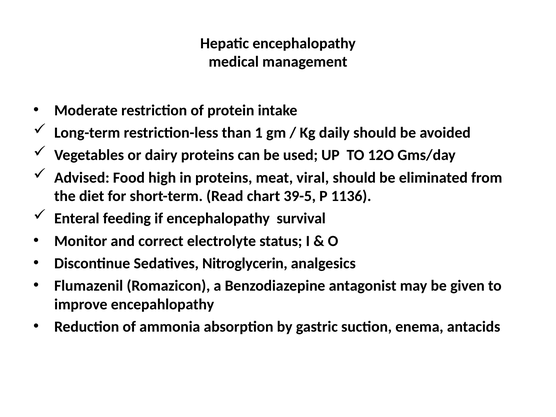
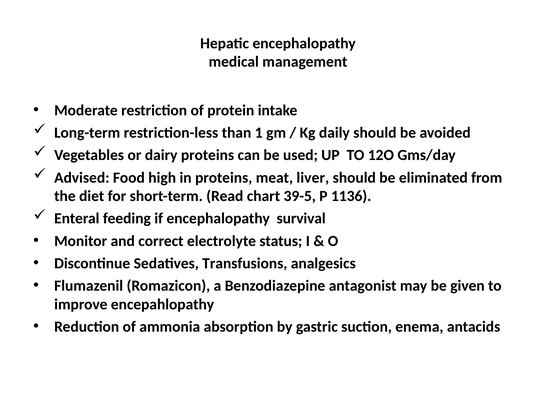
viral: viral -> liver (313, 178)
Nitroglycerin: Nitroglycerin -> Transfusions (245, 263)
